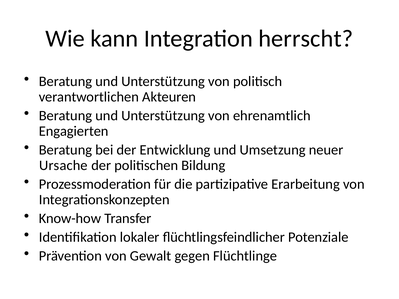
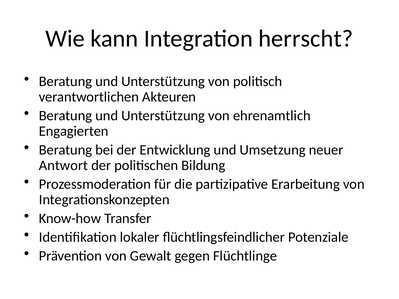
Ursache: Ursache -> Antwort (63, 166)
